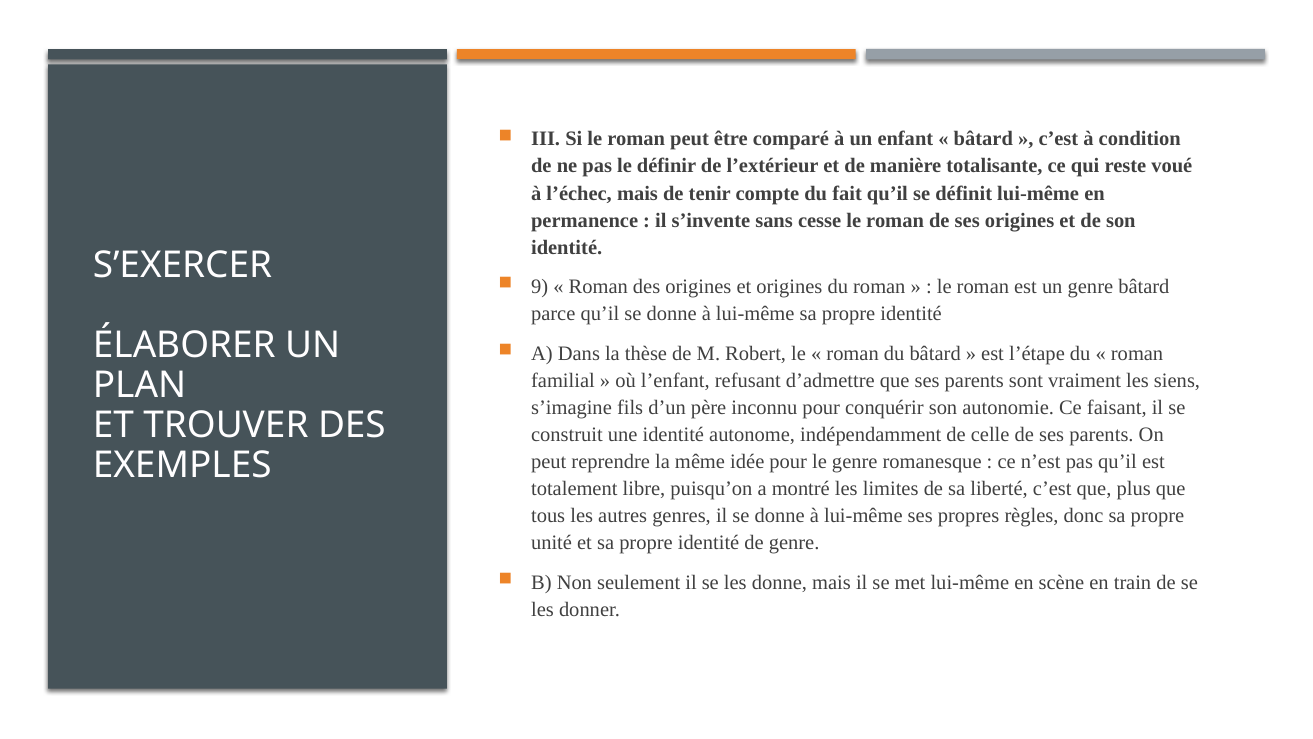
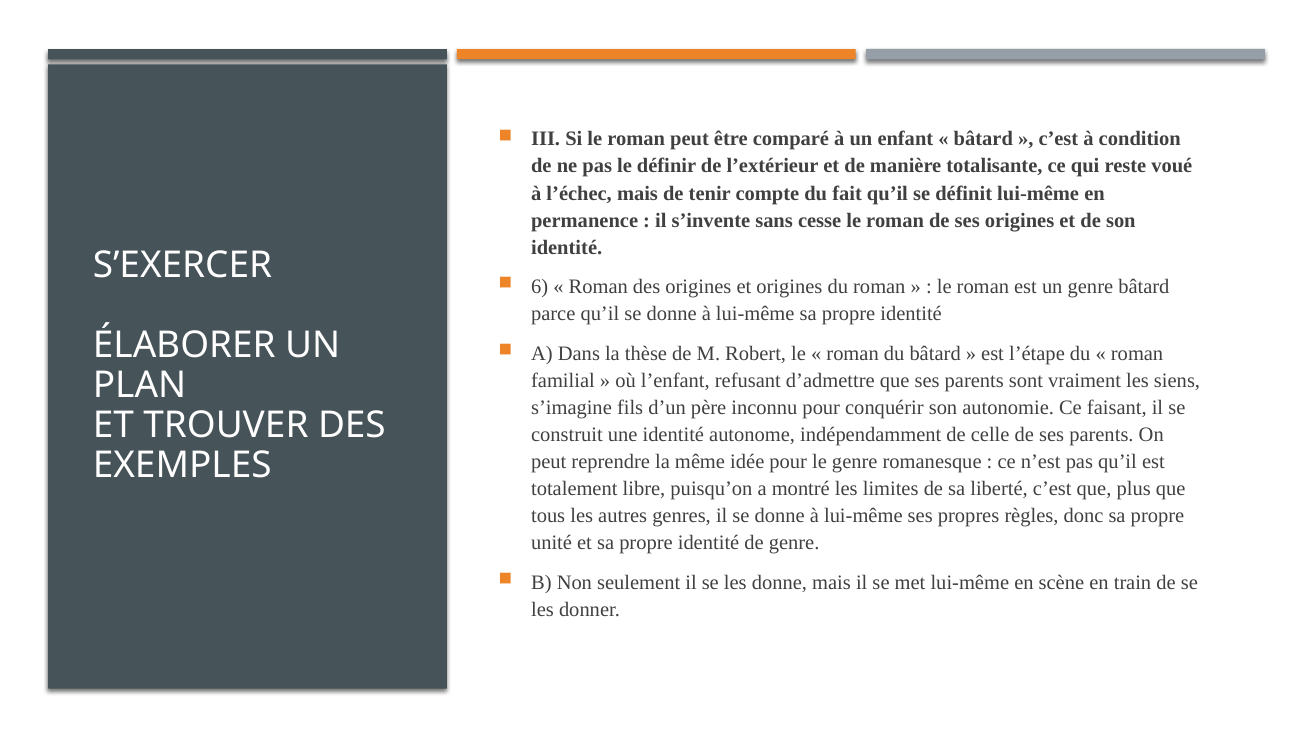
9: 9 -> 6 (540, 287)
